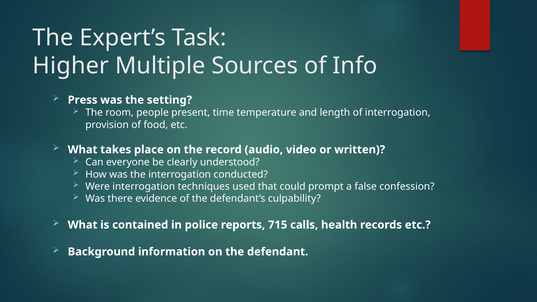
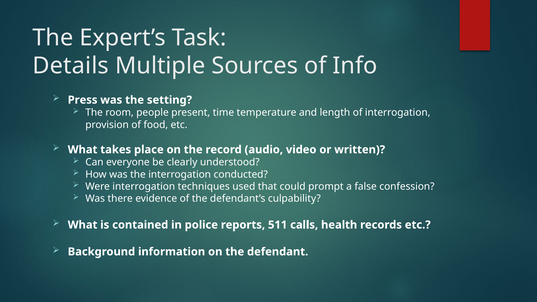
Higher: Higher -> Details (71, 66)
715: 715 -> 511 (278, 225)
